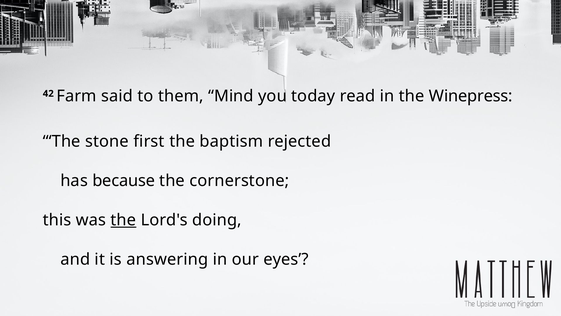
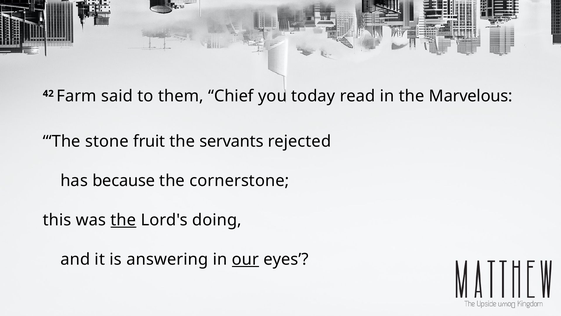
Mind: Mind -> Chief (231, 96)
Winepress: Winepress -> Marvelous (471, 96)
first: first -> fruit (149, 141)
baptism: baptism -> servants (231, 141)
our underline: none -> present (245, 259)
